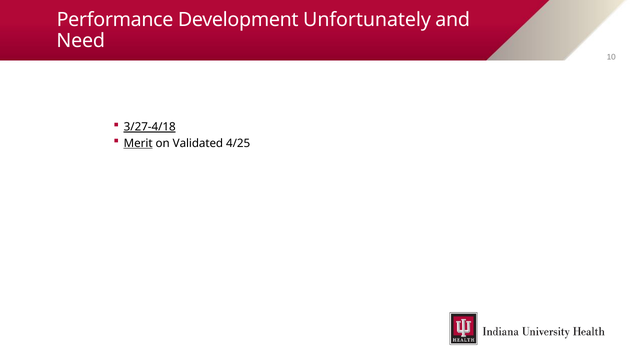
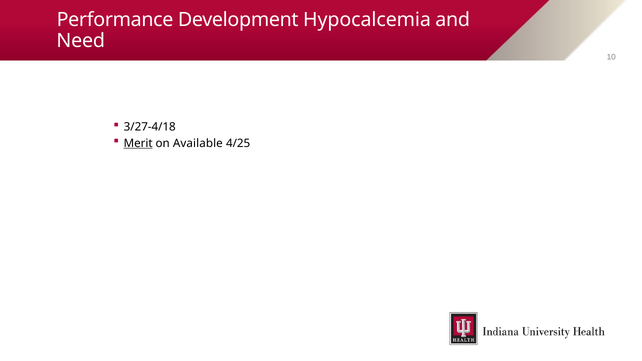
Unfortunately: Unfortunately -> Hypocalcemia (367, 20)
3/27-4/18 underline: present -> none (150, 127)
Validated: Validated -> Available (198, 143)
